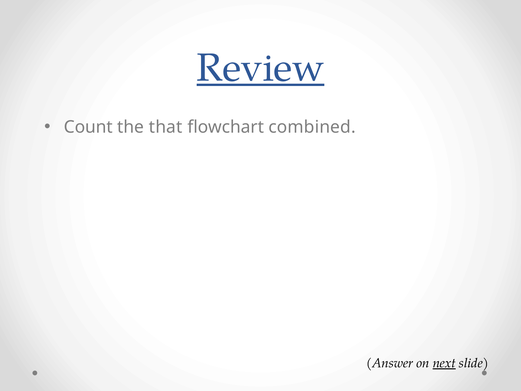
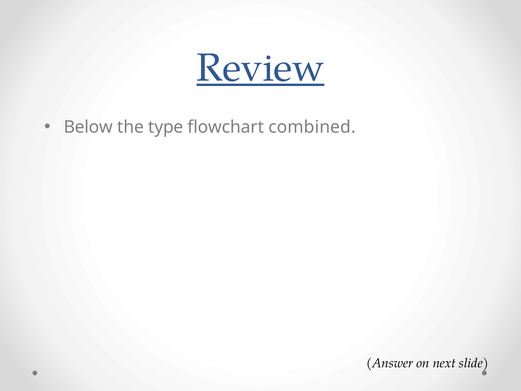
Count: Count -> Below (88, 127)
that: that -> type (166, 127)
next underline: present -> none (444, 363)
